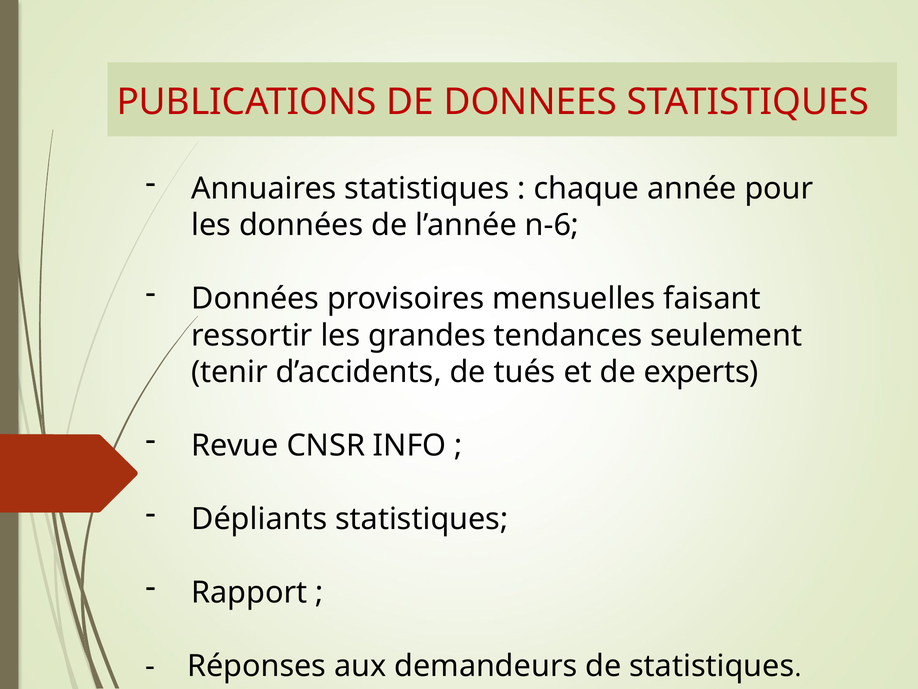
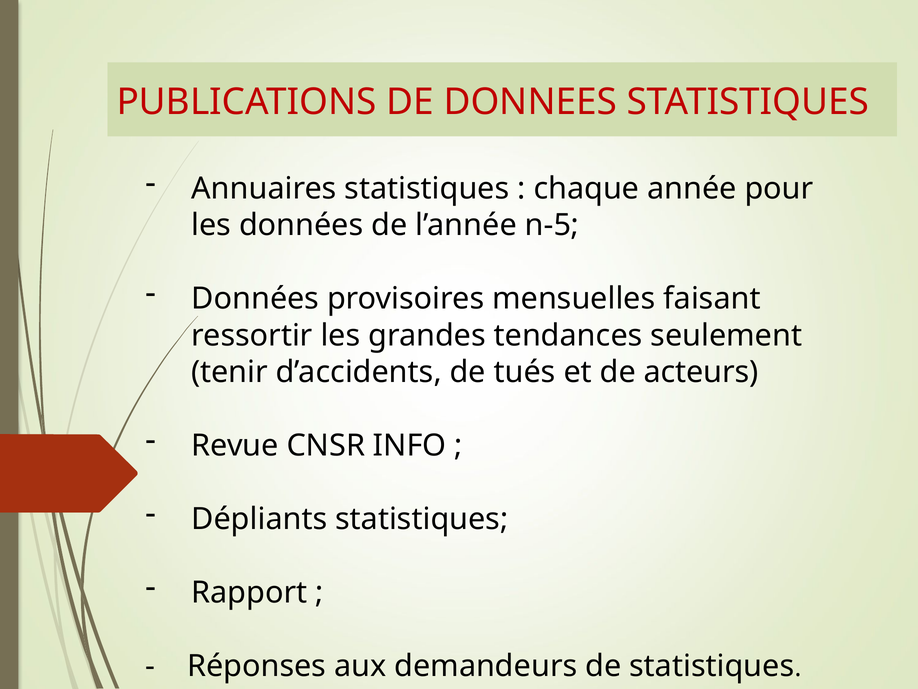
n-6: n-6 -> n-5 (552, 225)
experts: experts -> acteurs (701, 372)
